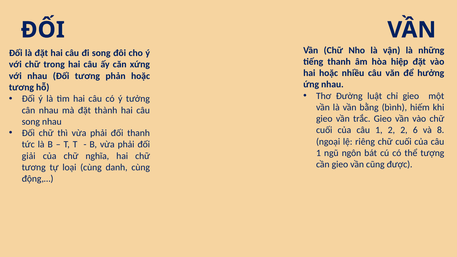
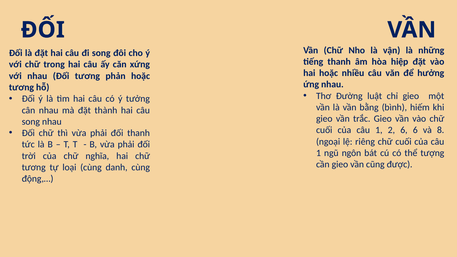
2 2: 2 -> 6 (404, 130)
giải: giải -> trời (29, 156)
